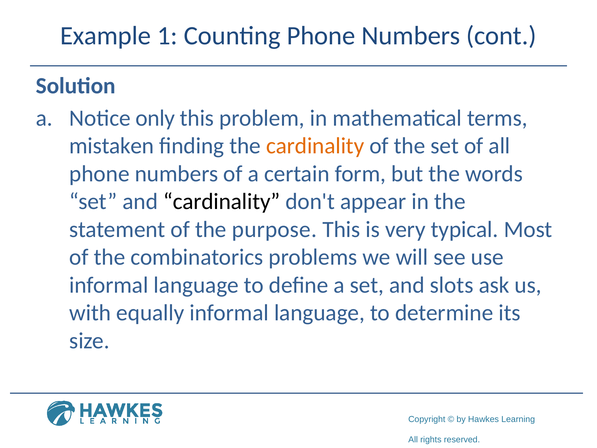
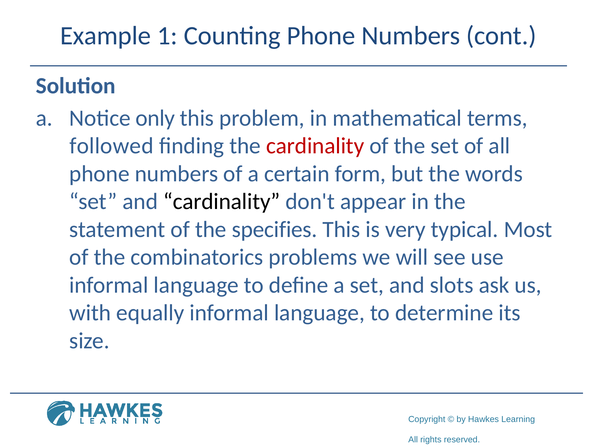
mistaken: mistaken -> followed (111, 146)
cardinality colour: orange -> red (315, 146)
purpose: purpose -> specifies (275, 229)
